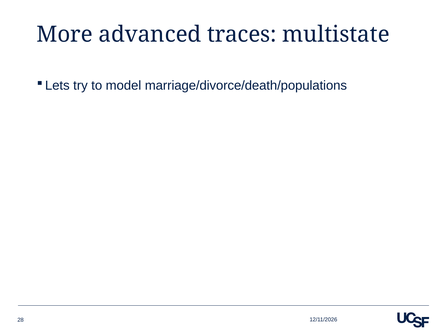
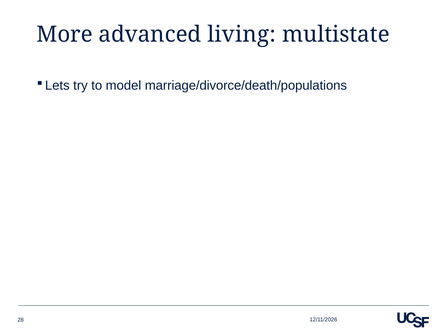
traces: traces -> living (242, 35)
